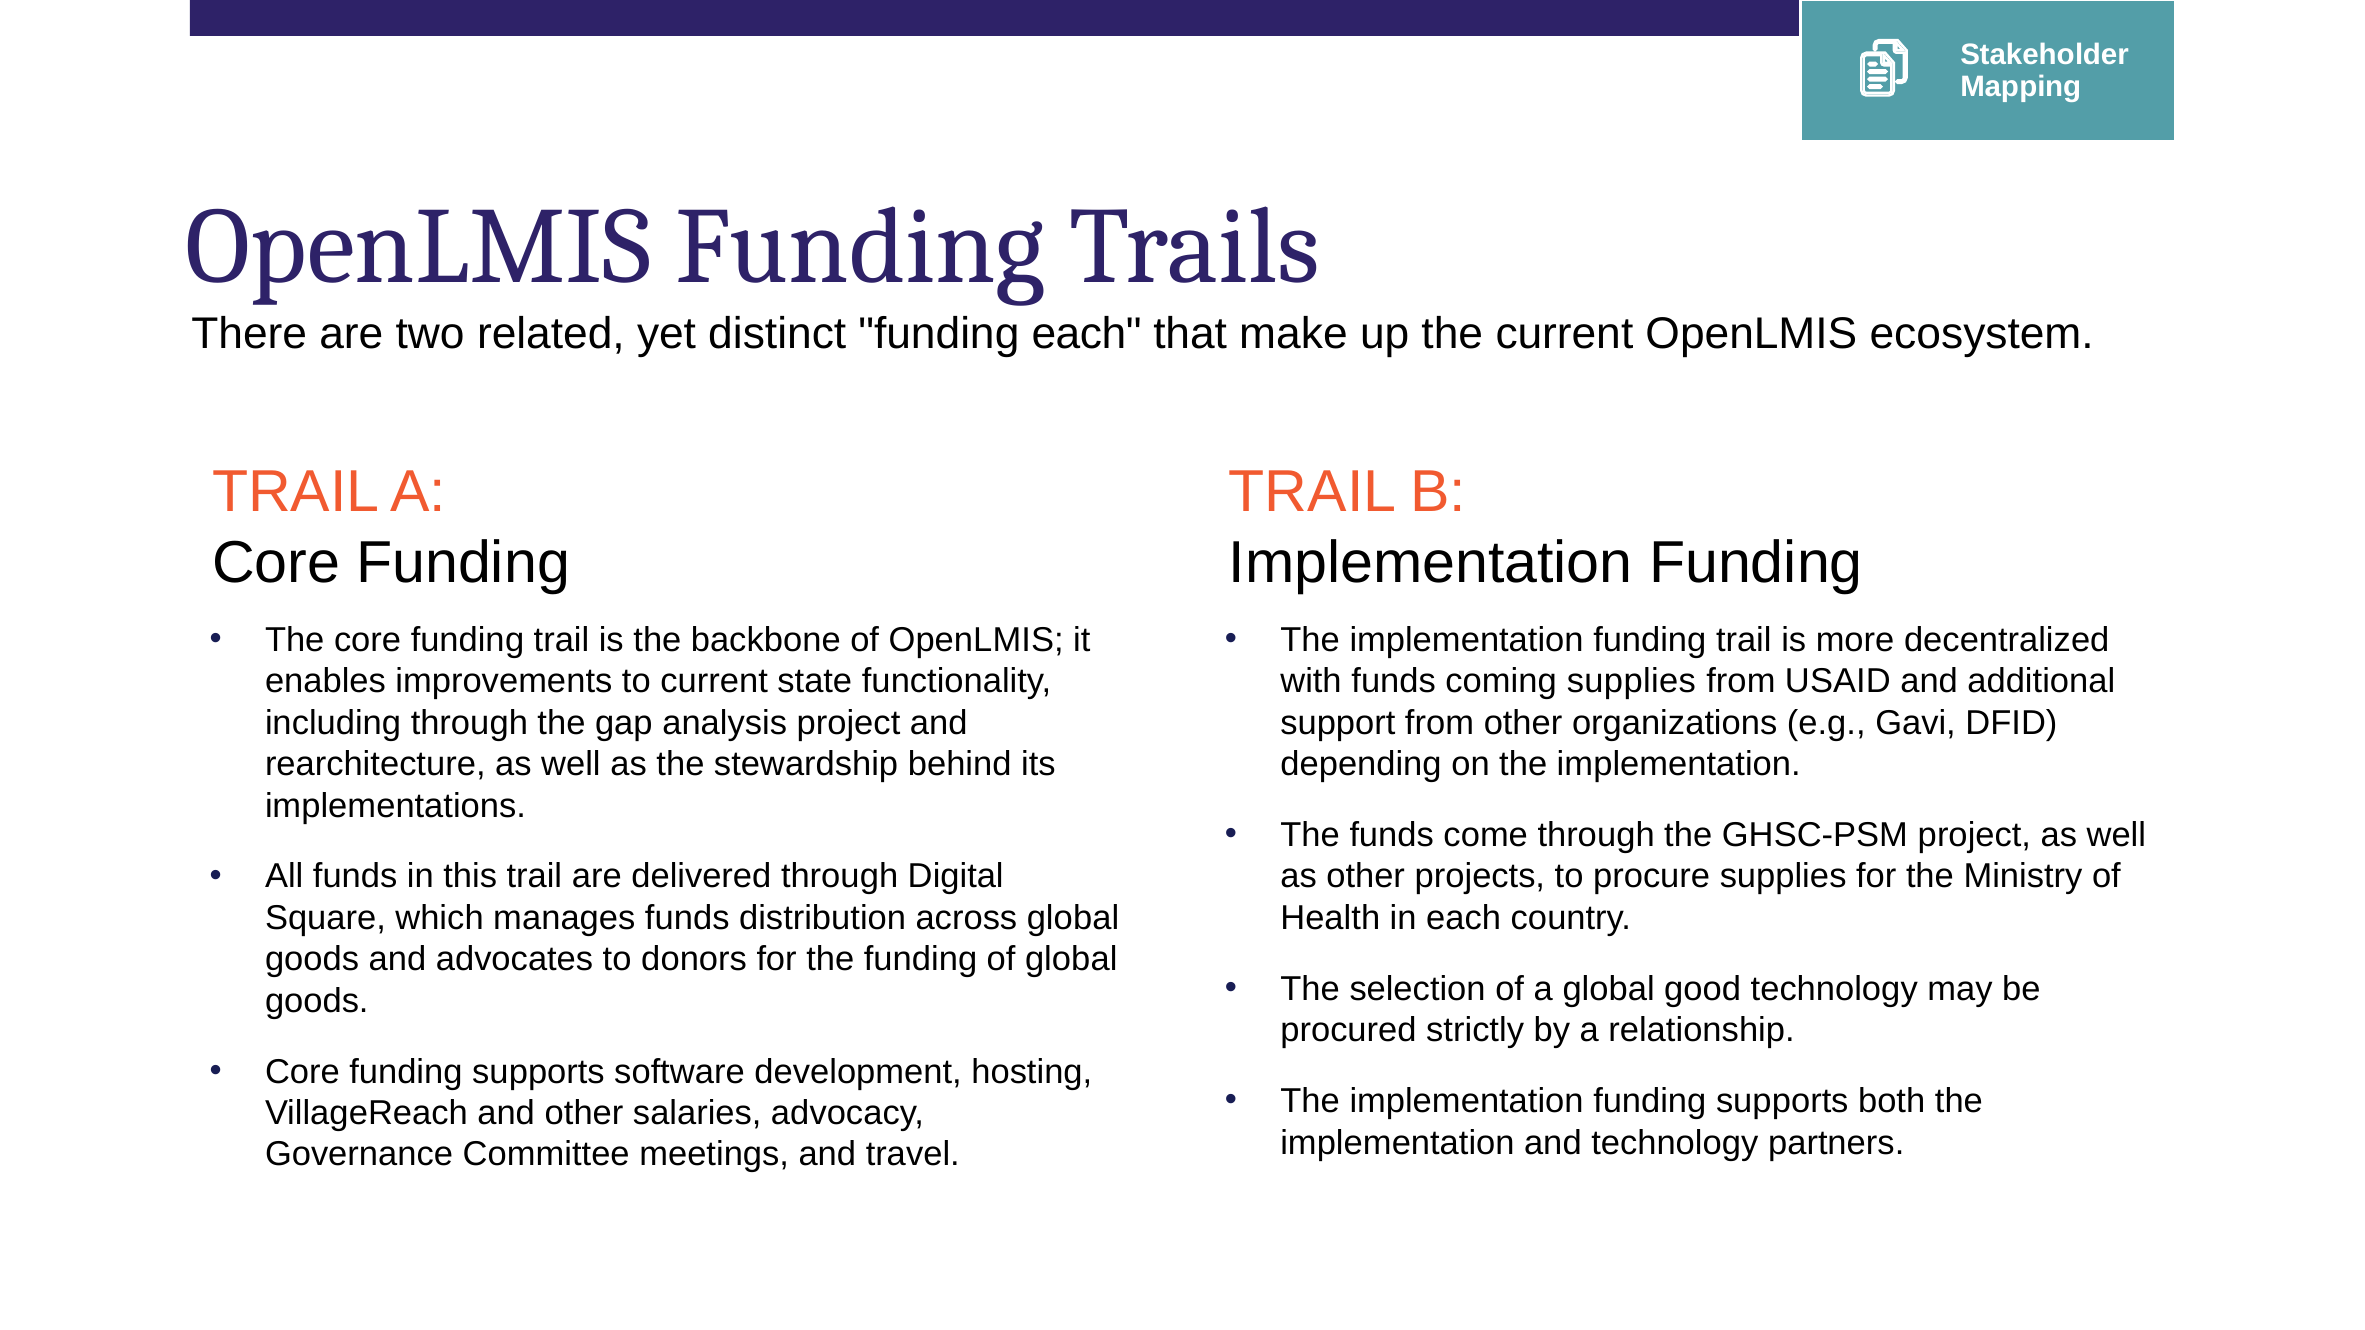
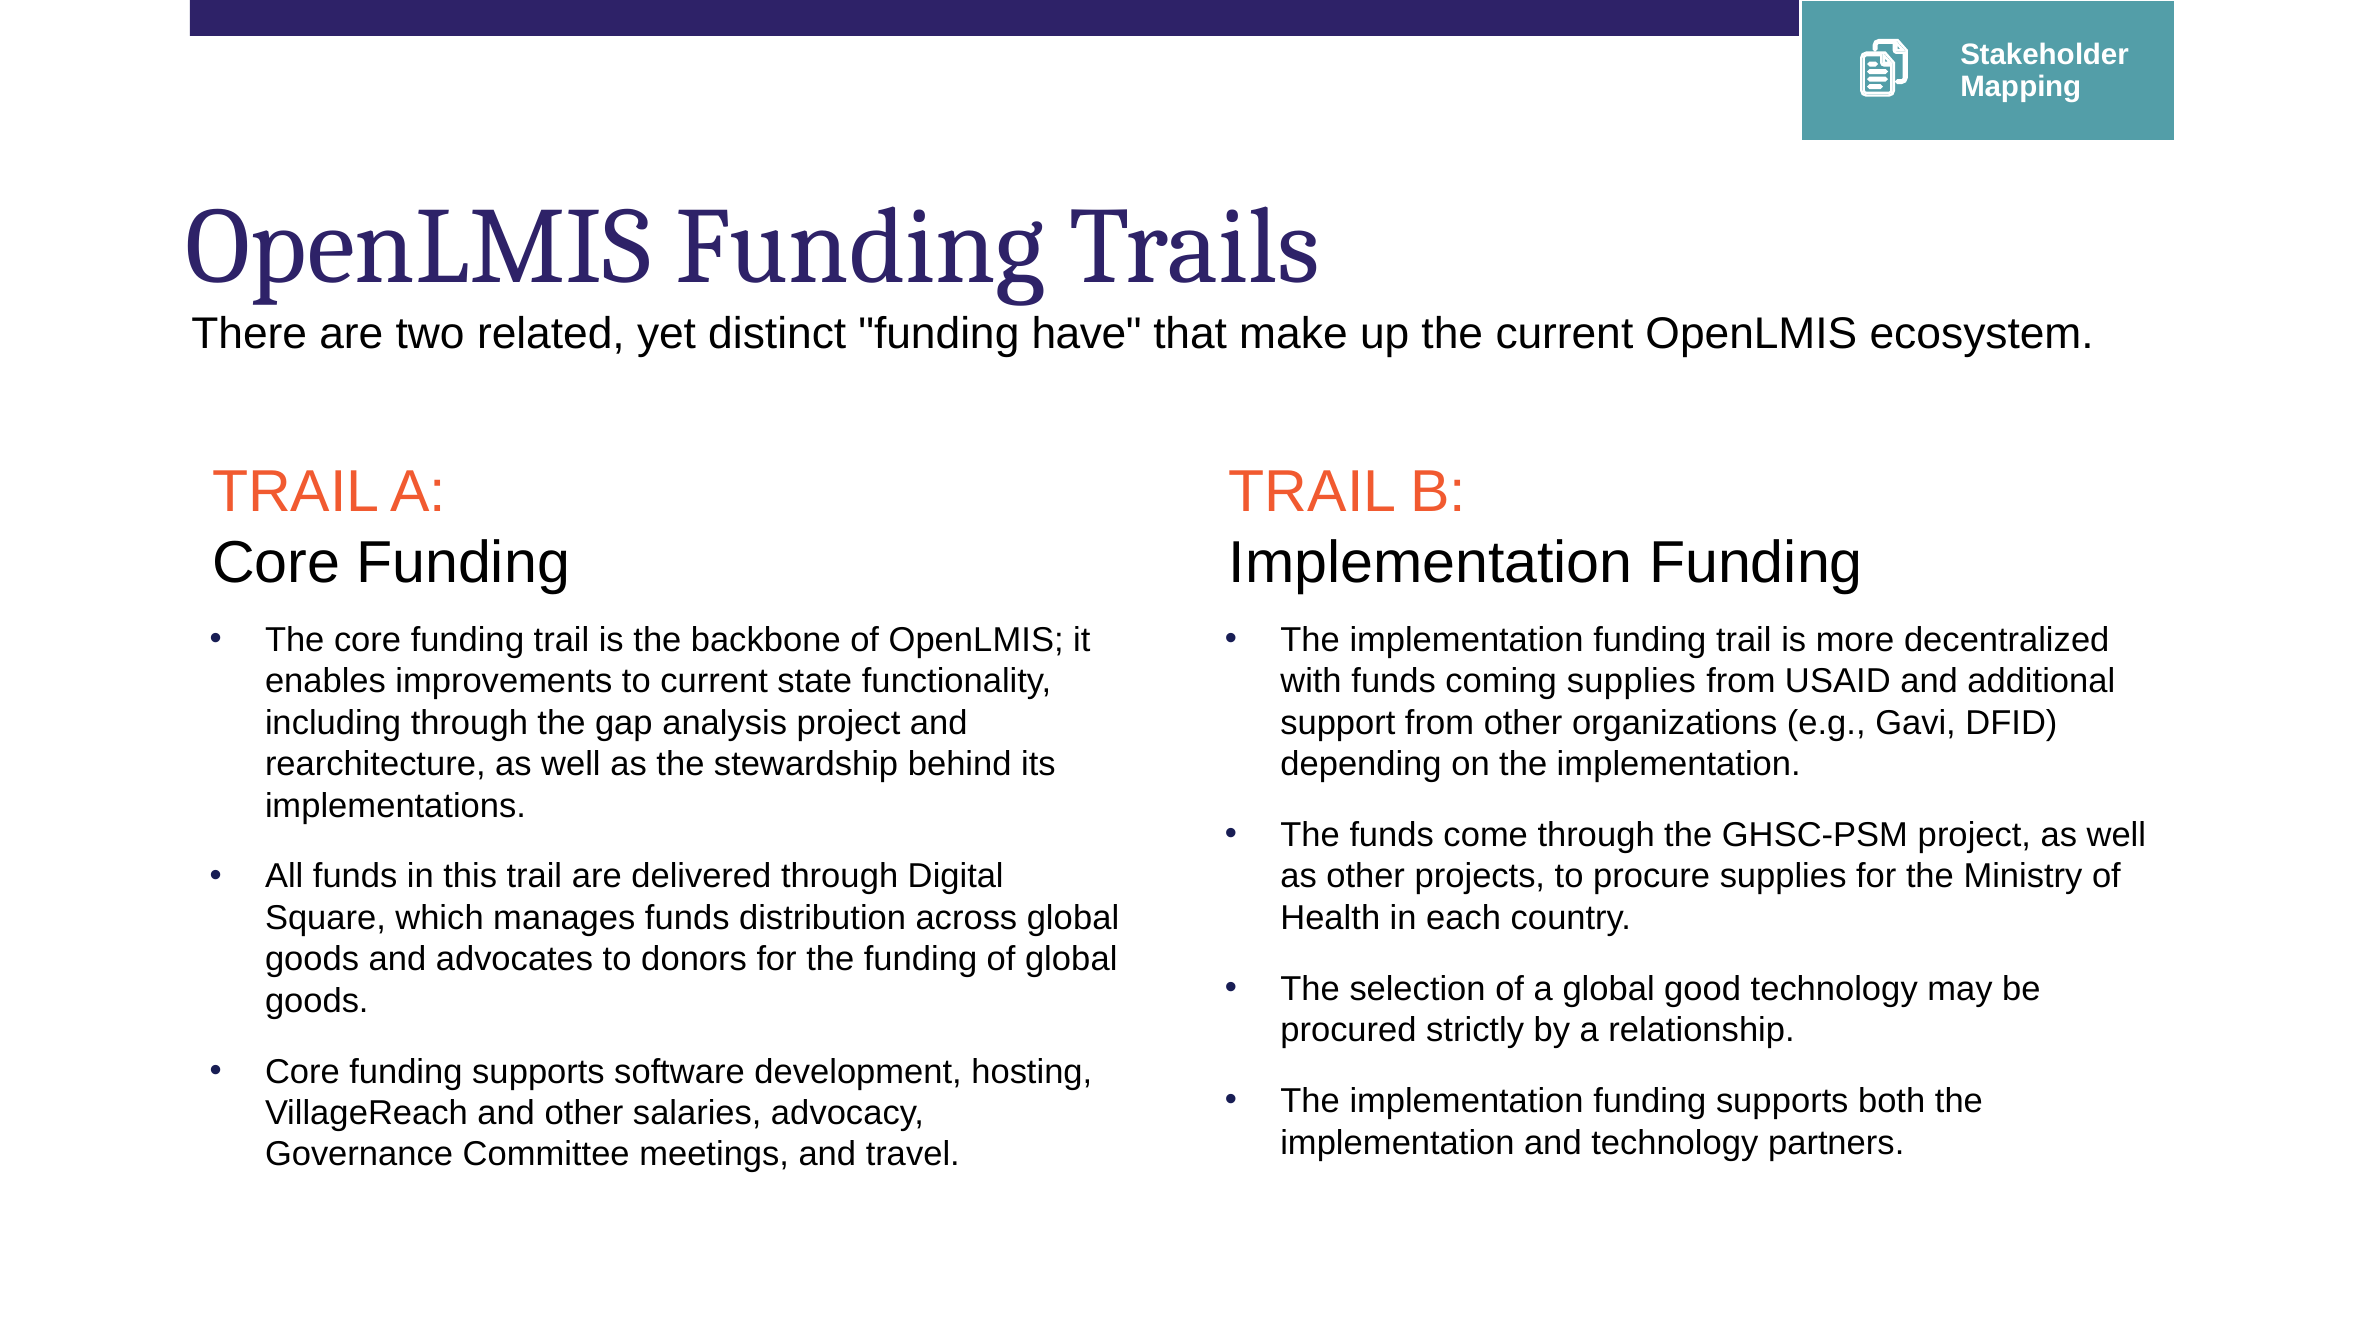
funding each: each -> have (1087, 334)
